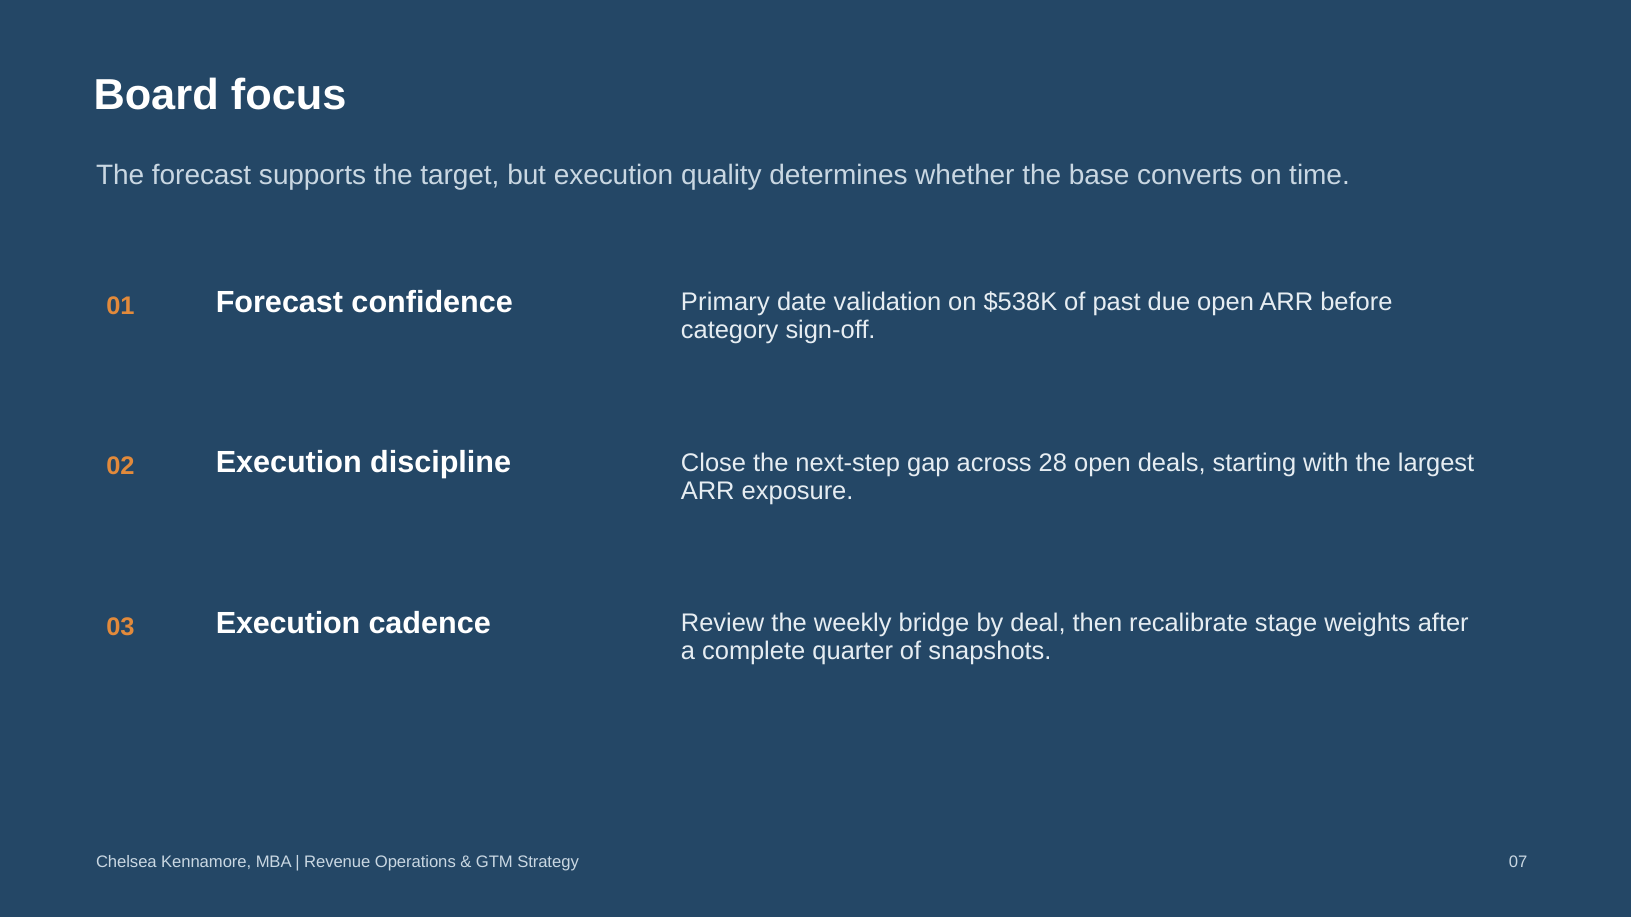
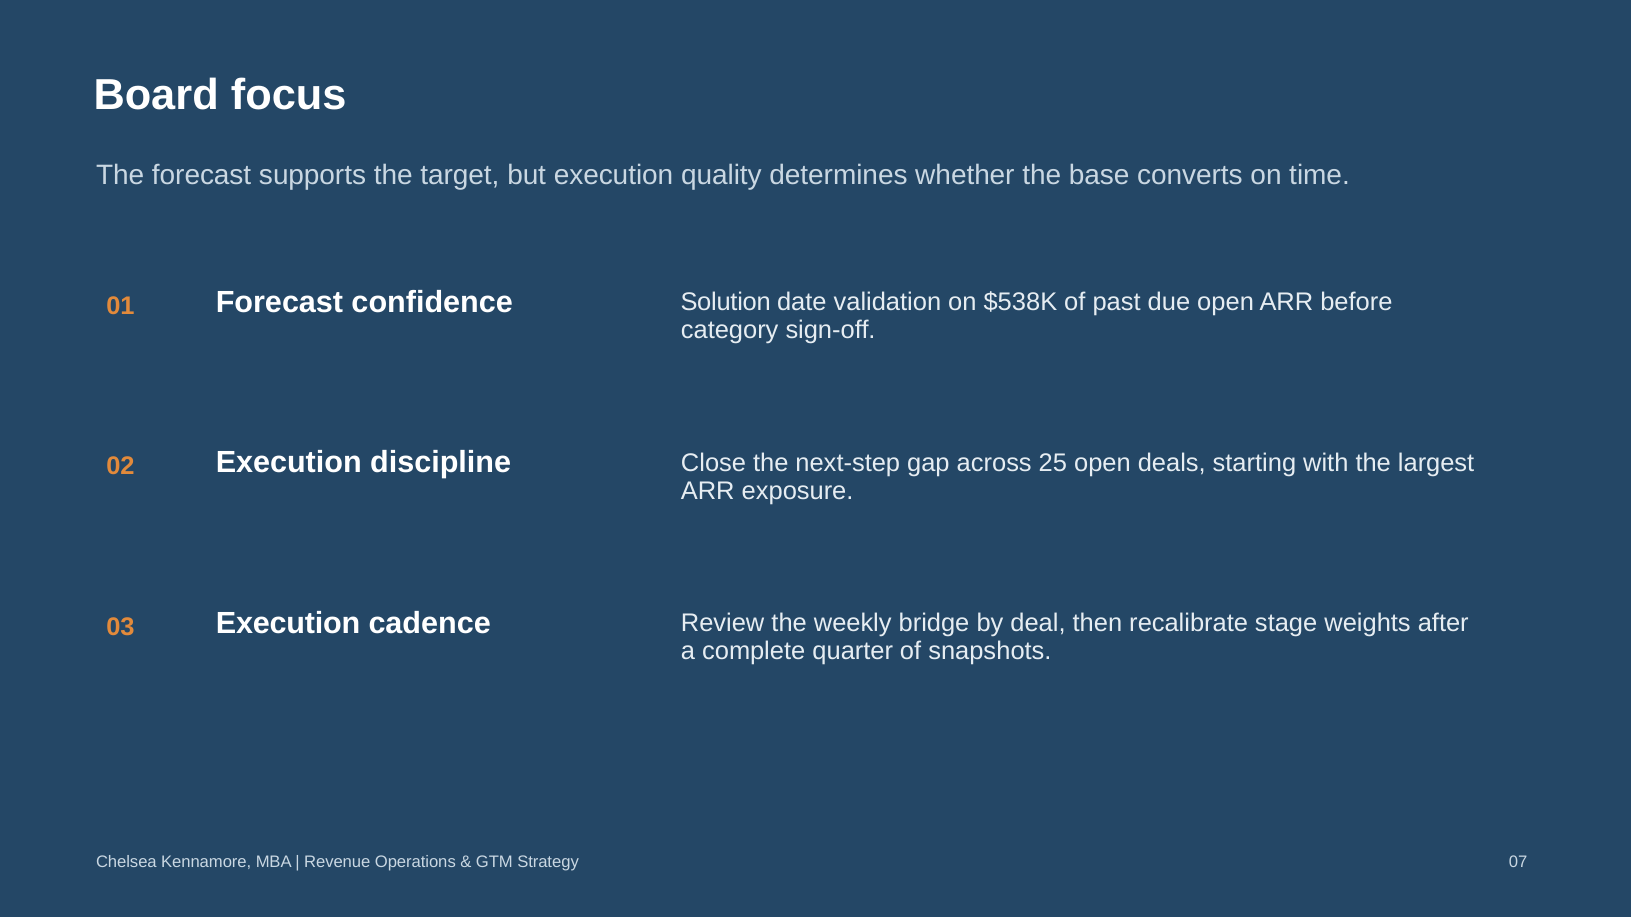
Primary: Primary -> Solution (726, 302)
28: 28 -> 25 (1053, 463)
